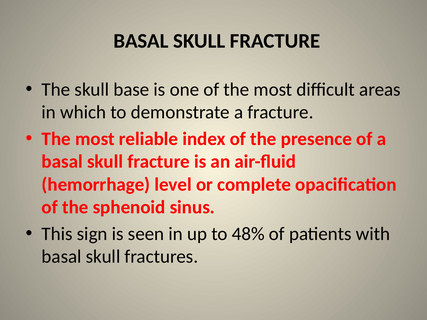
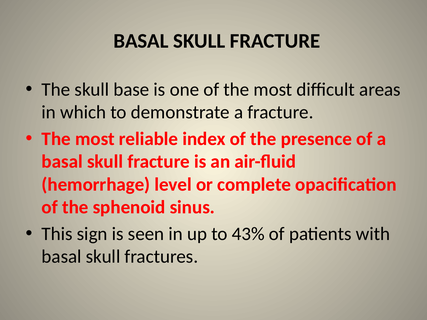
48%: 48% -> 43% (248, 234)
